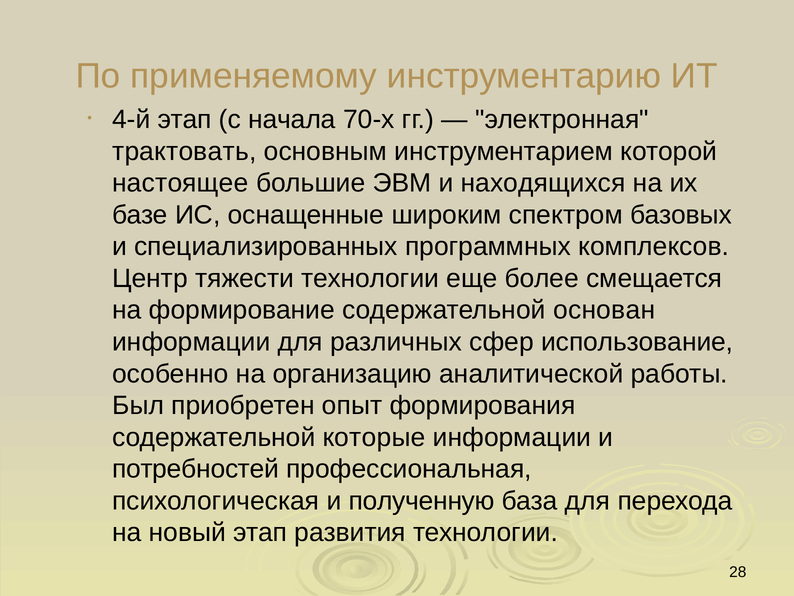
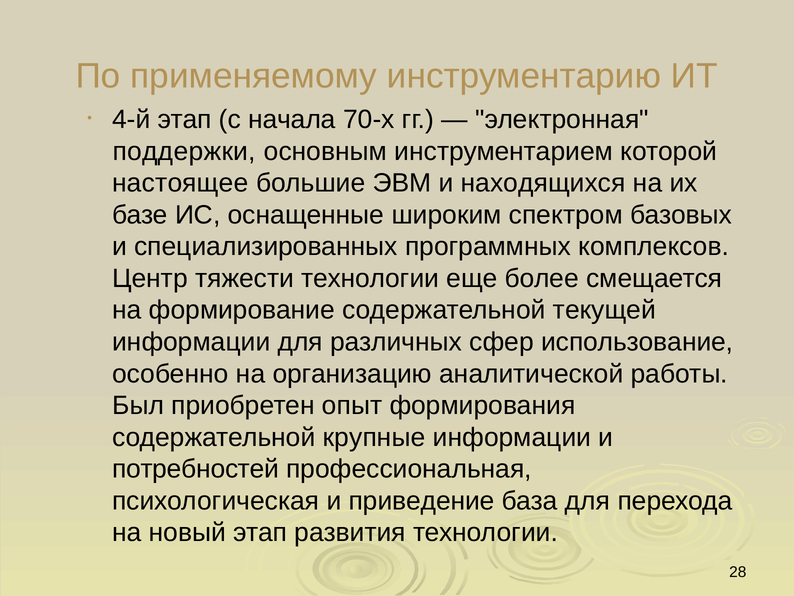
трактовать: трактовать -> поддержки (184, 151)
основан: основан -> текущей (604, 310)
которые: которые -> крупные (374, 437)
полученную: полученную -> приведение (422, 501)
